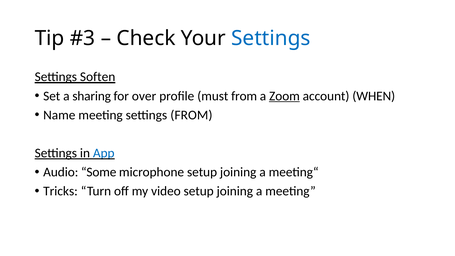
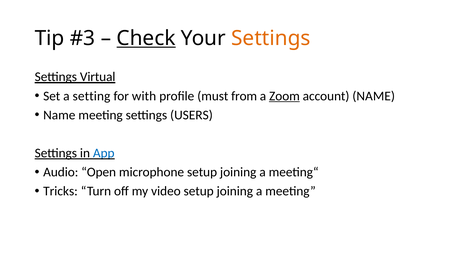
Check underline: none -> present (146, 38)
Settings colour: blue -> orange (271, 38)
Soften: Soften -> Virtual (98, 77)
sharing: sharing -> setting (91, 96)
over: over -> with (144, 96)
account WHEN: WHEN -> NAME (374, 96)
settings FROM: FROM -> USERS (191, 115)
Some: Some -> Open (99, 172)
